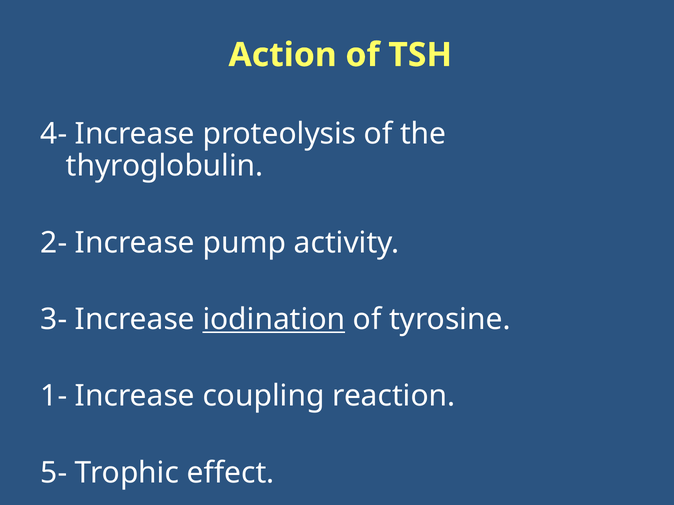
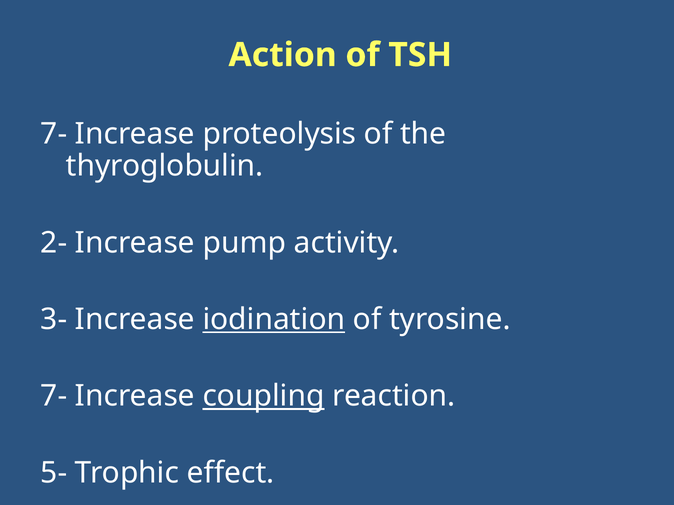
4-: 4- -> 7- (54, 134)
1-: 1- -> 7- (54, 396)
coupling underline: none -> present (264, 396)
